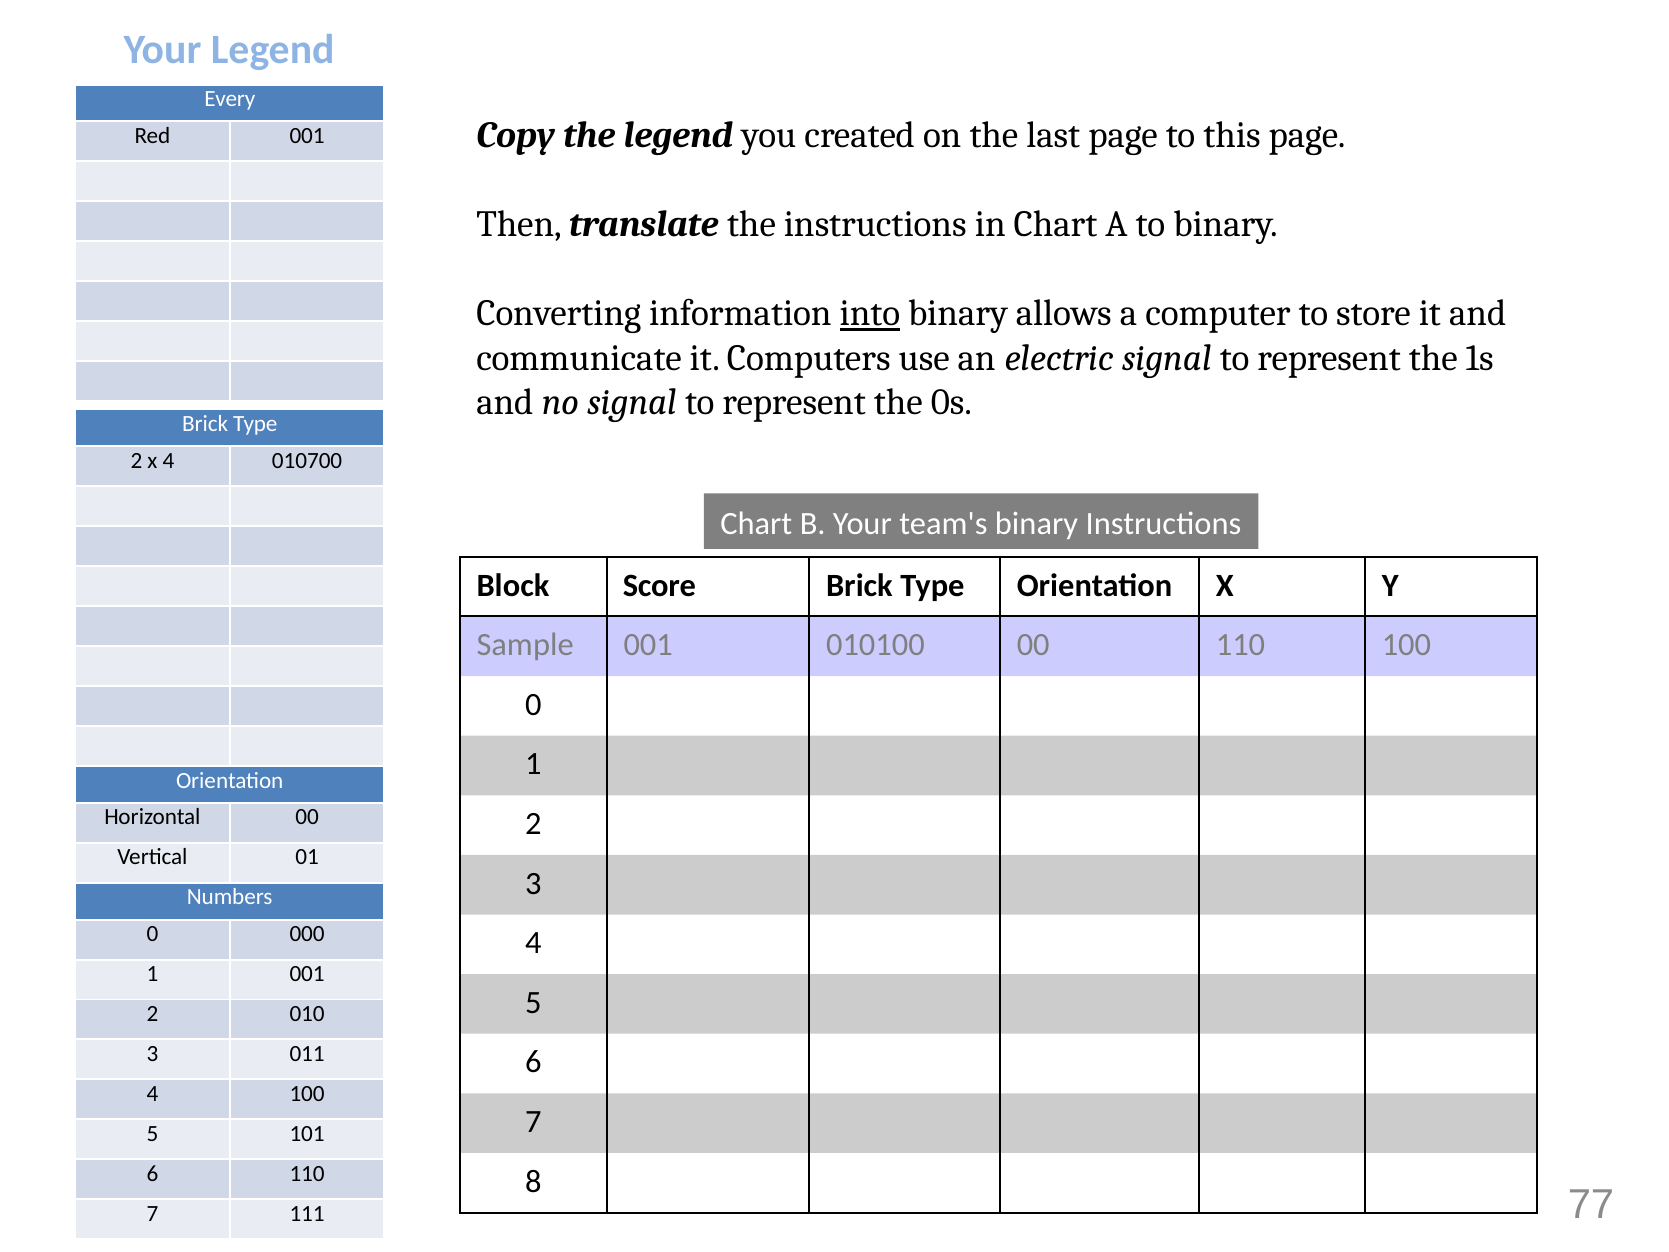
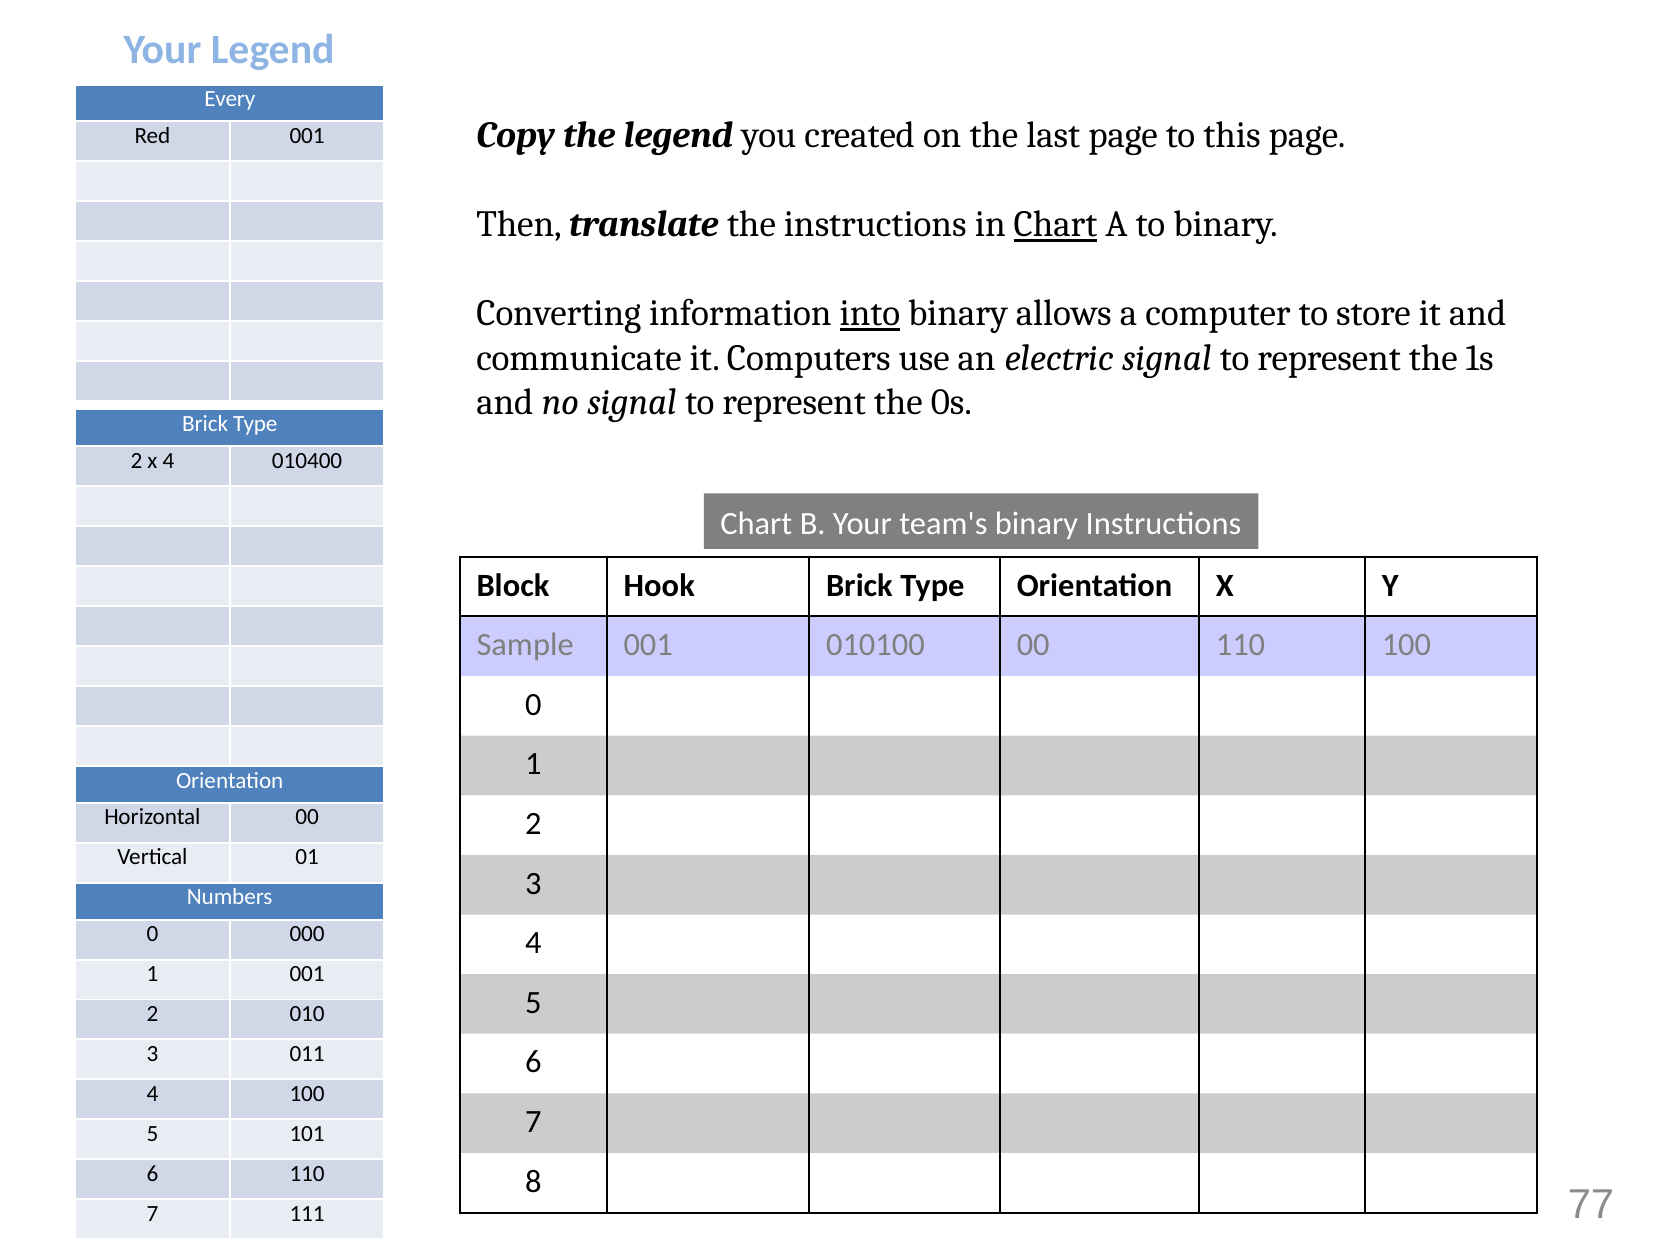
Chart underline: none -> present (1056, 225)
010700: 010700 -> 010400 (307, 460)
Score: Score -> Hook (659, 585)
